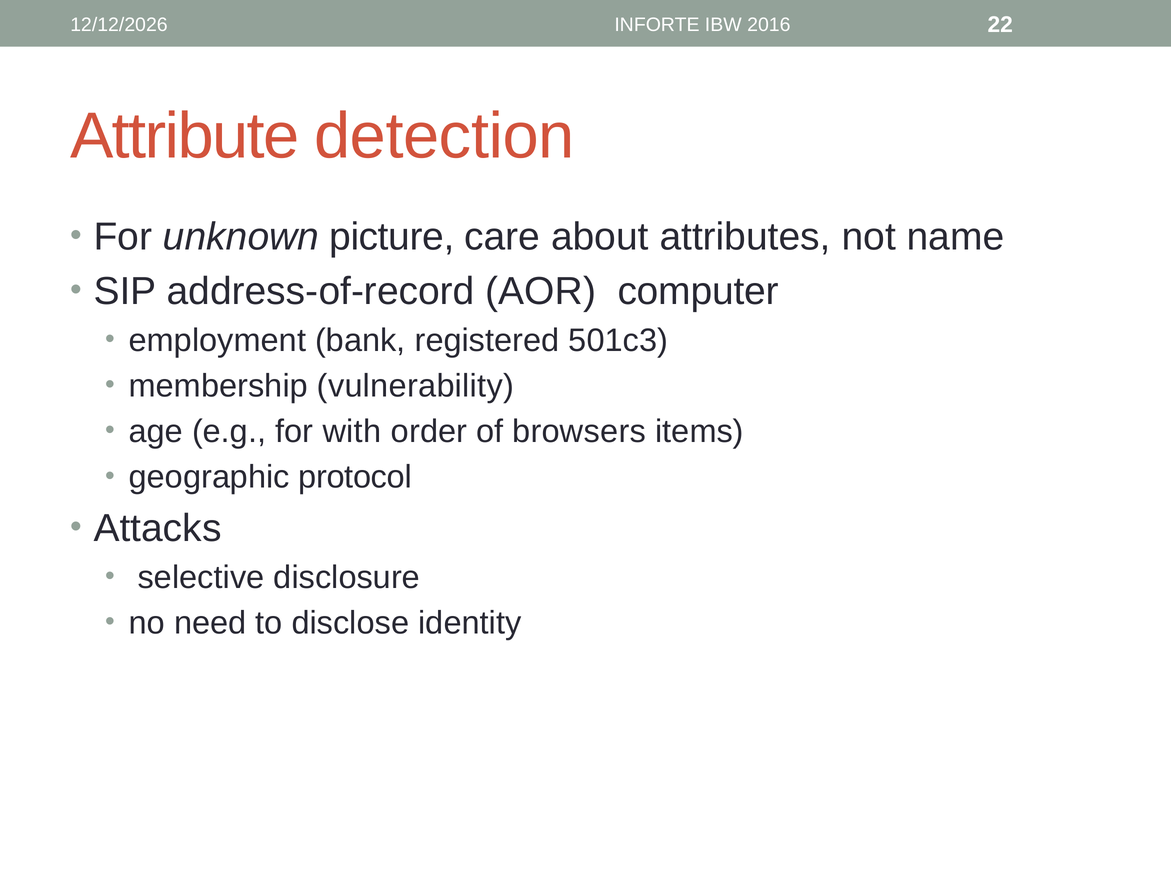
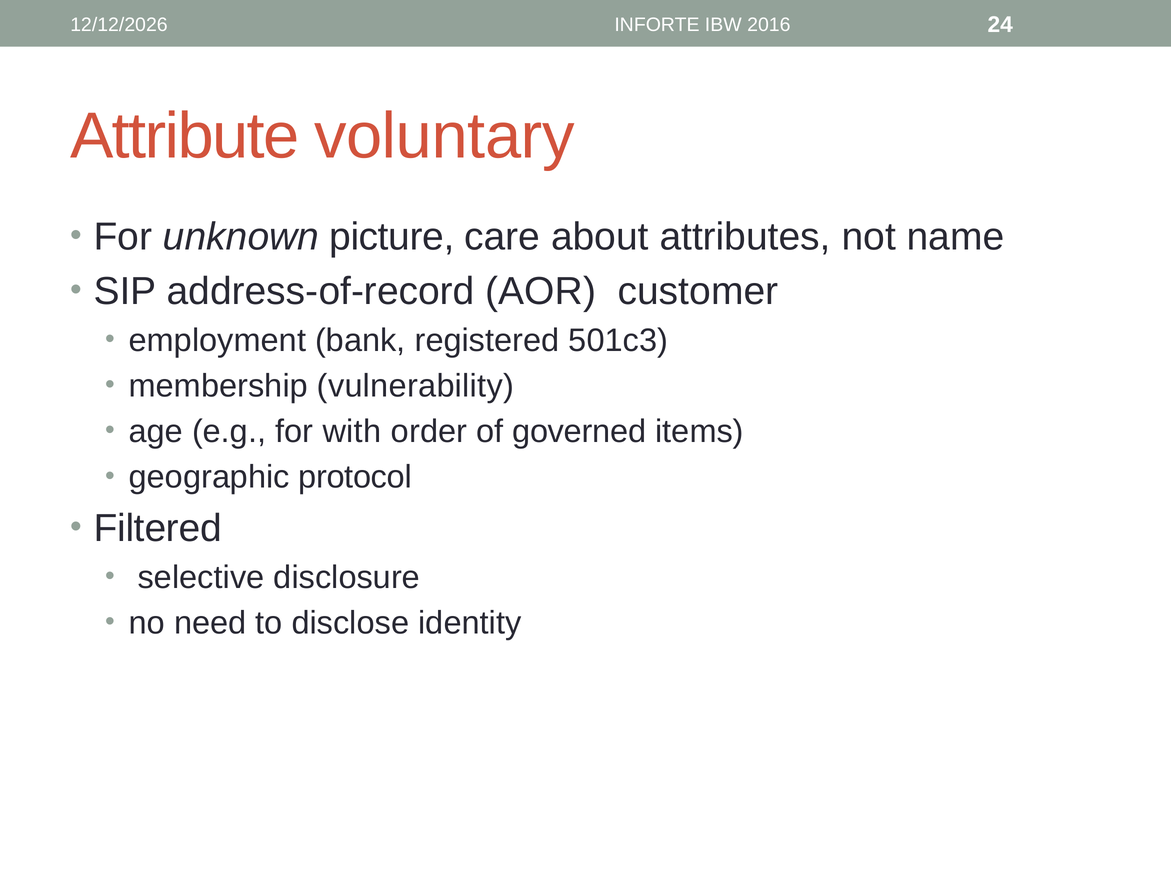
22: 22 -> 24 (1000, 25)
detection: detection -> voluntary (444, 136)
computer: computer -> customer (698, 292)
browsers: browsers -> governed (579, 432)
Attacks: Attacks -> Filtered (158, 529)
